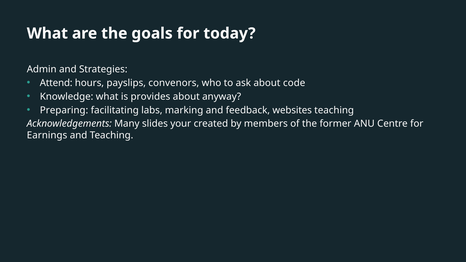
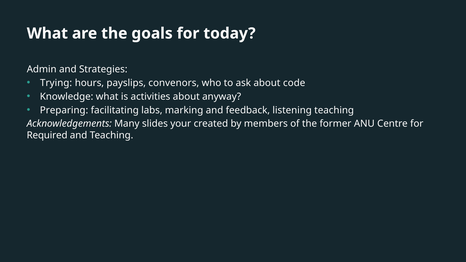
Attend: Attend -> Trying (56, 83)
provides: provides -> activities (150, 97)
websites: websites -> listening (292, 110)
Earnings: Earnings -> Required (47, 135)
